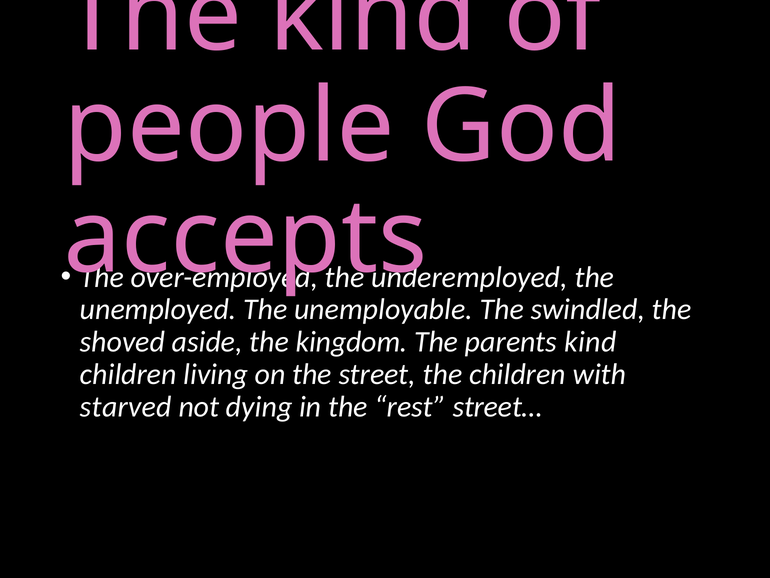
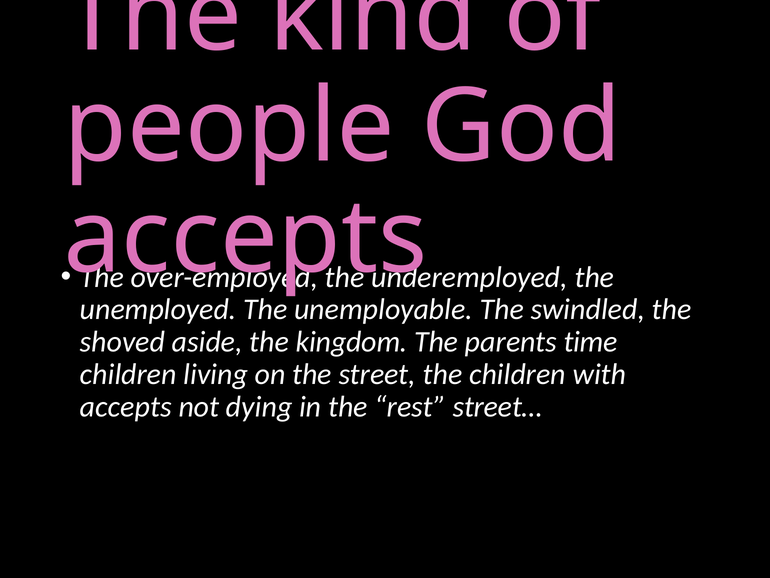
parents kind: kind -> time (591, 342)
starved: starved -> accepts (126, 406)
